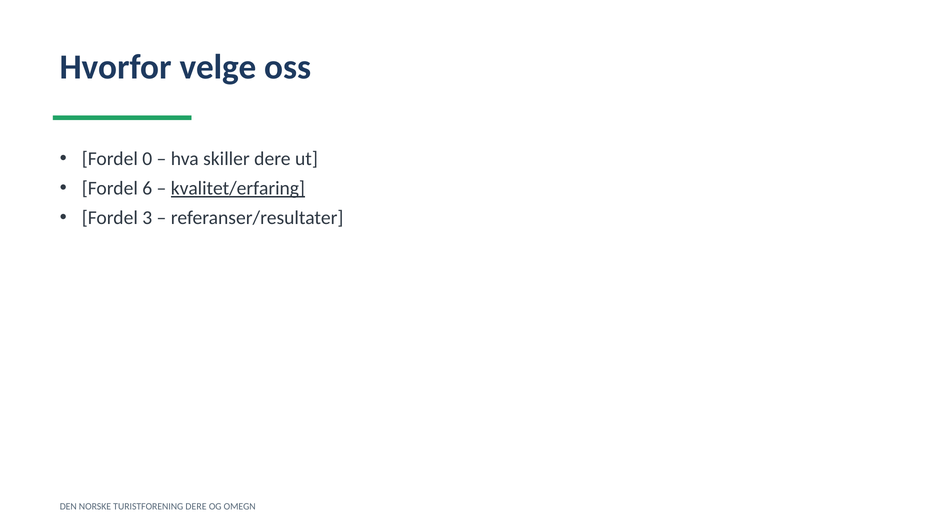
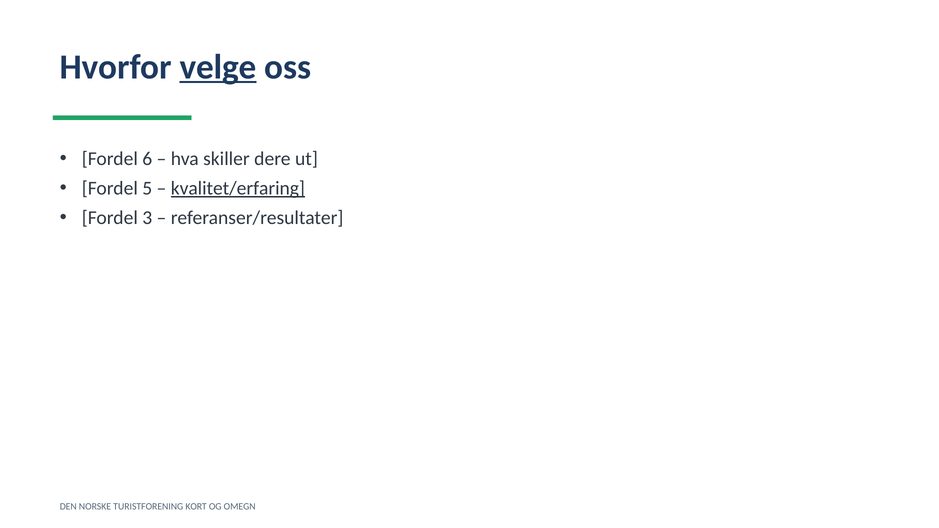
velge underline: none -> present (218, 67)
0: 0 -> 6 (147, 159)
6: 6 -> 5 (147, 188)
TURISTFORENING DERE: DERE -> KORT (196, 507)
